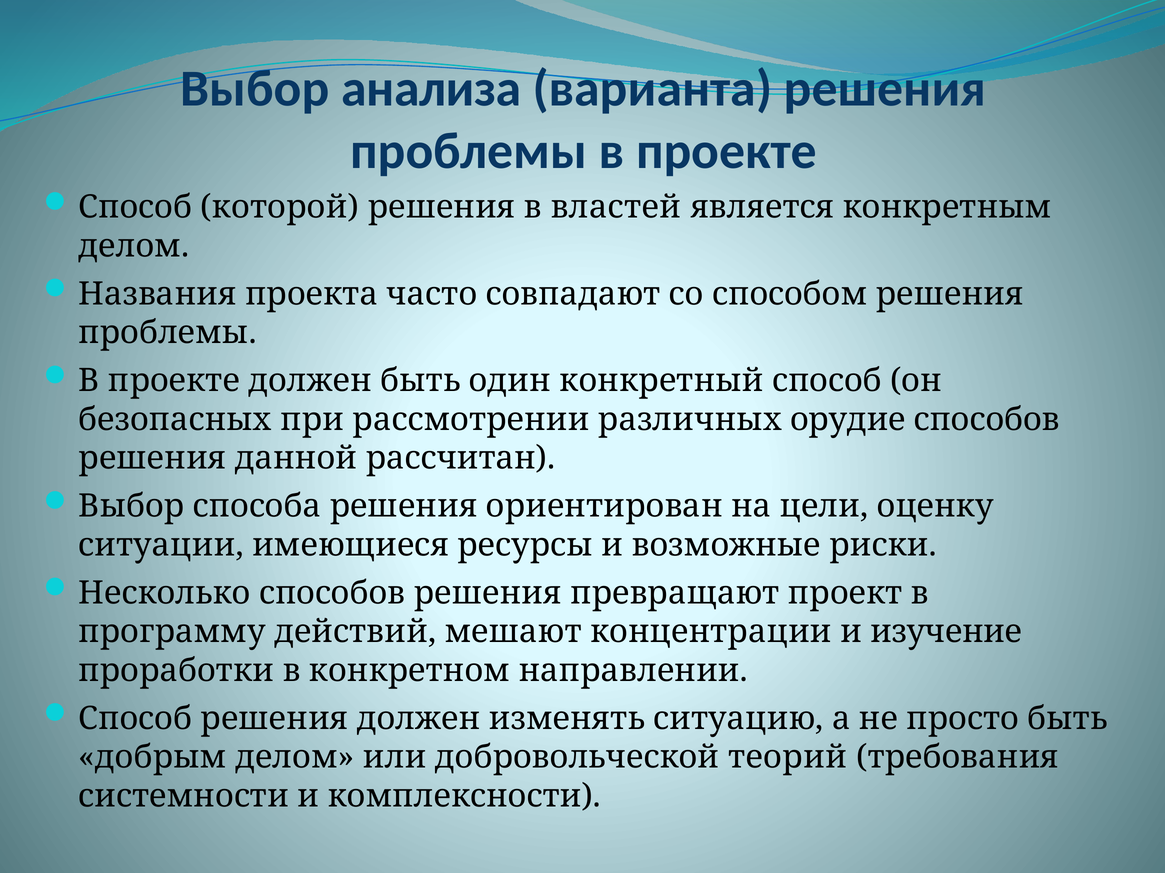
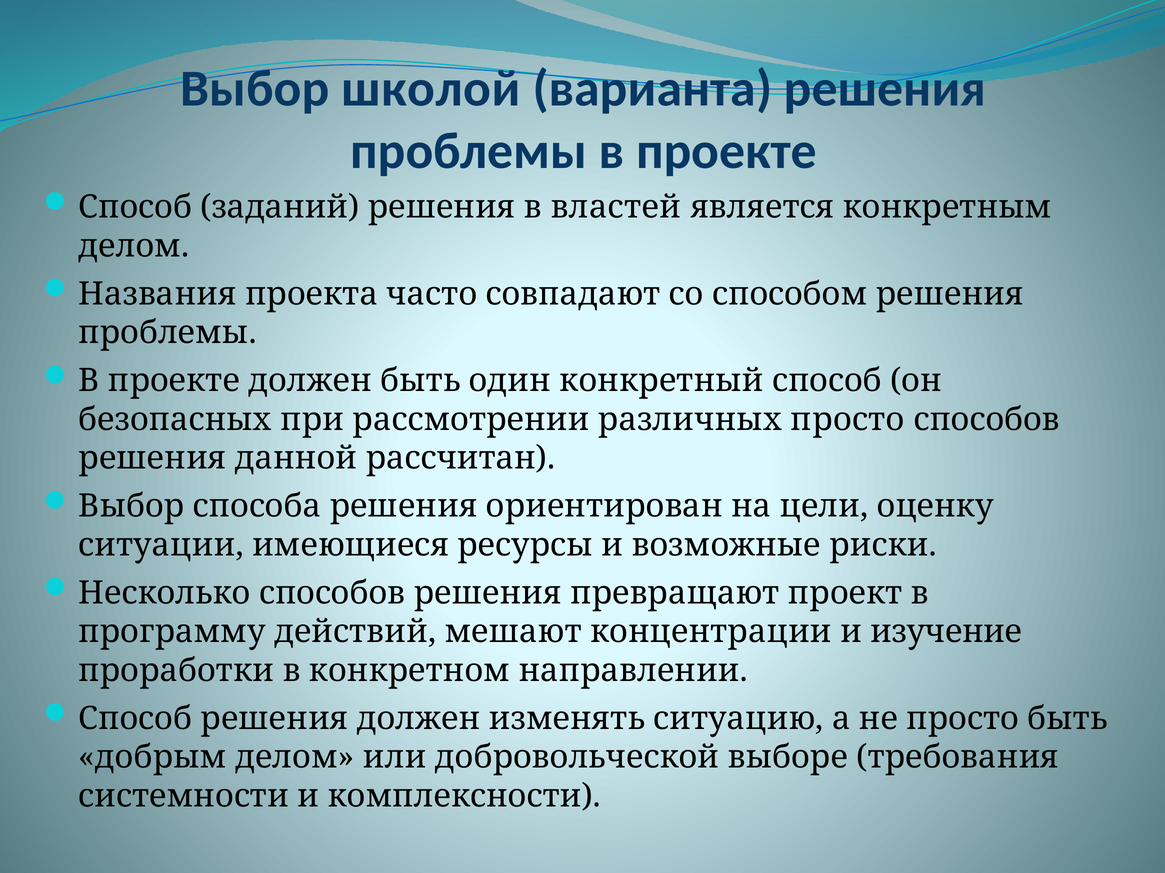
анализа: анализа -> школой (431, 89)
которой: которой -> заданий (280, 207)
различных орудие: орудие -> просто (847, 420)
теорий: теорий -> выборе (788, 758)
